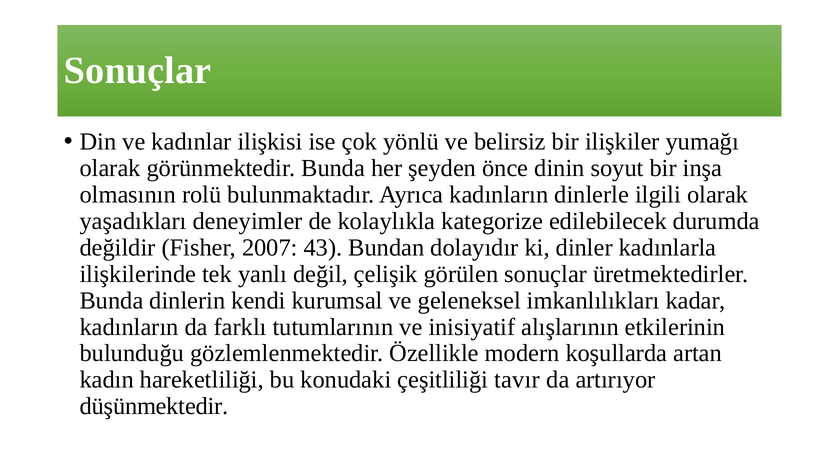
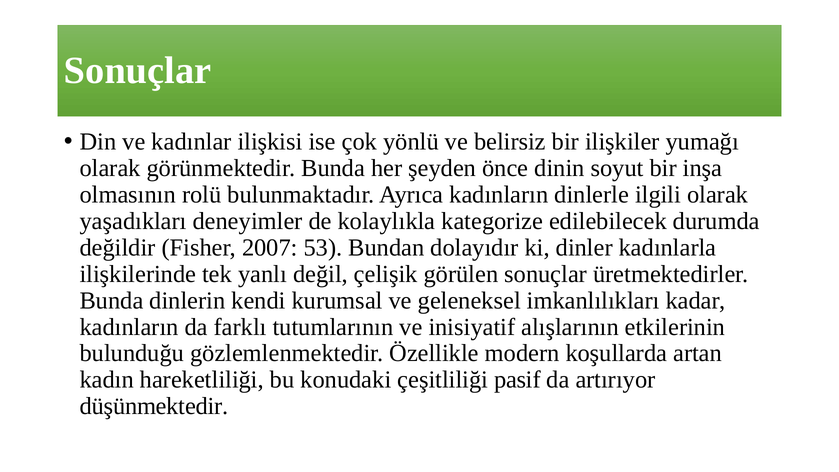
43: 43 -> 53 (323, 248)
tavır: tavır -> pasif (517, 380)
